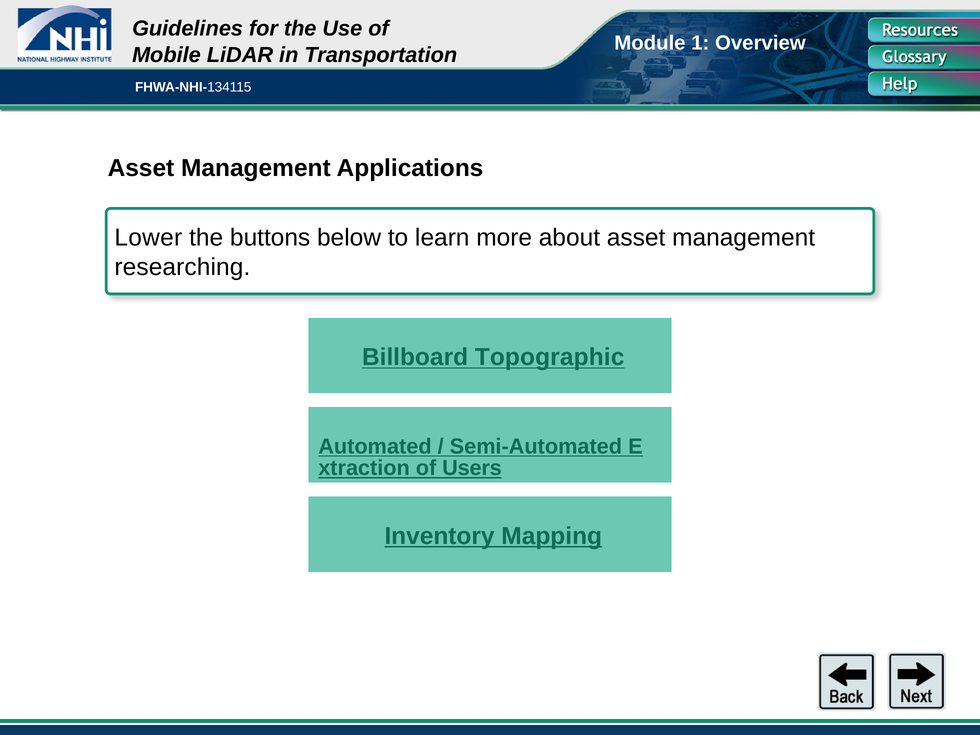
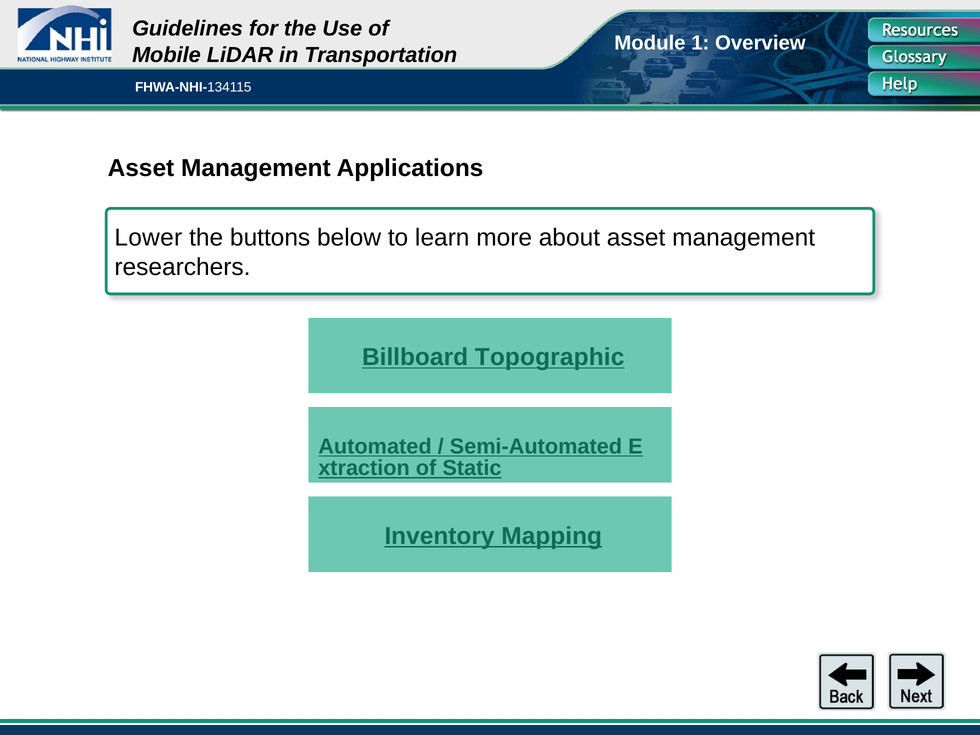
researching: researching -> researchers (182, 267)
Users: Users -> Static (472, 468)
